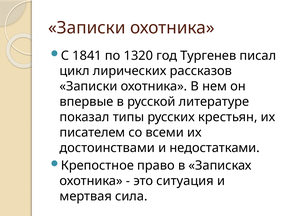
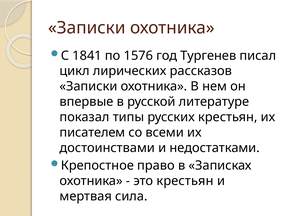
1320: 1320 -> 1576 (138, 56)
это ситуация: ситуация -> крестьян (185, 181)
